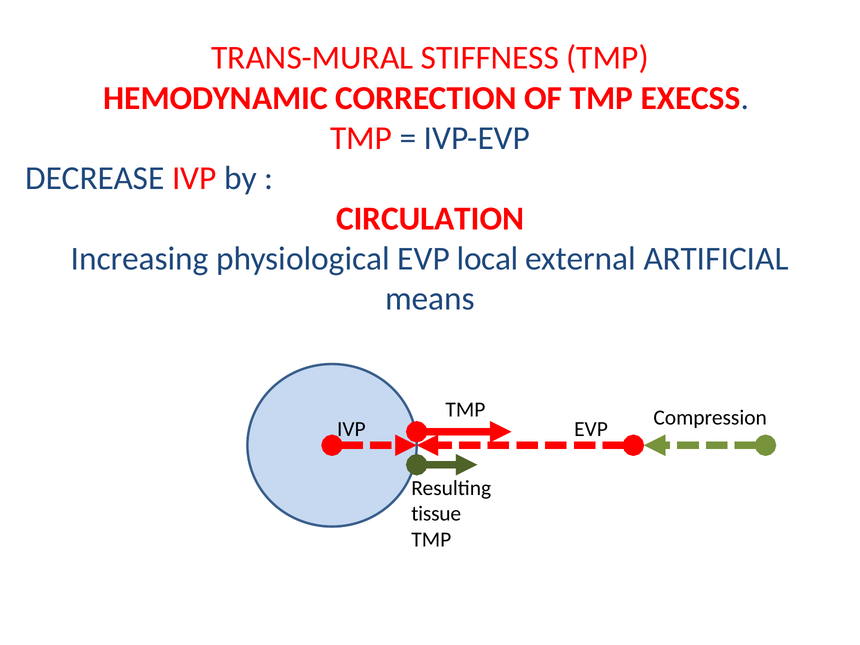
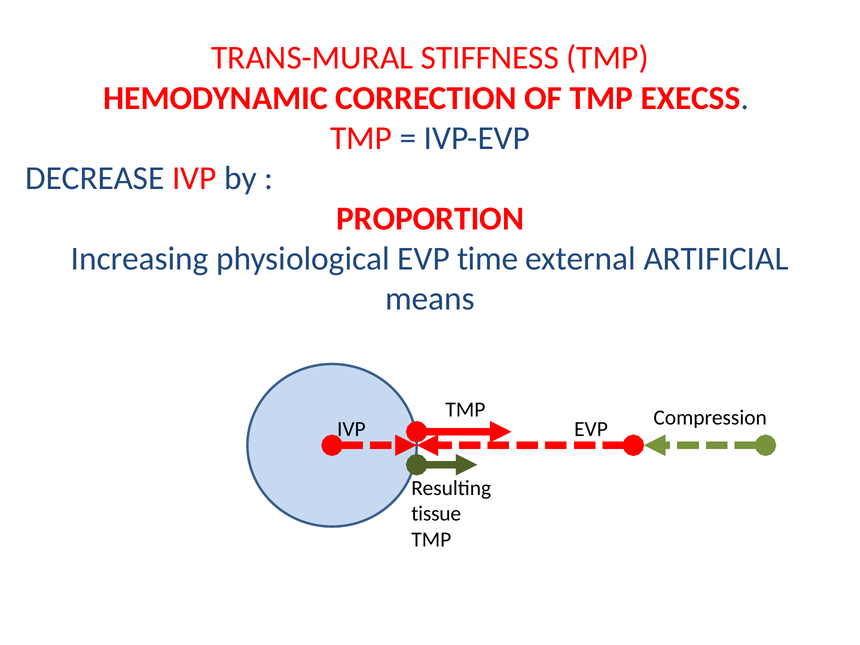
CIRCULATION: CIRCULATION -> PROPORTION (430, 219)
local: local -> time (488, 259)
